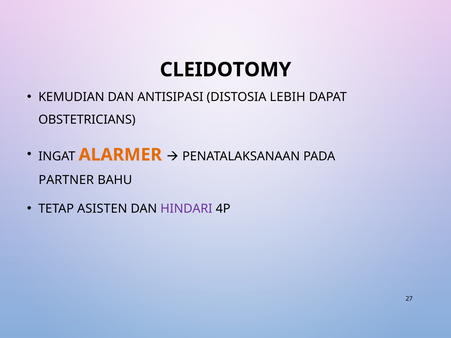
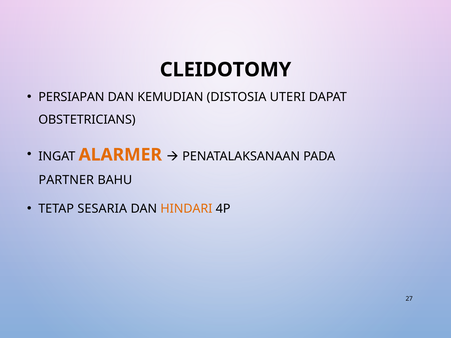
KEMUDIAN: KEMUDIAN -> PERSIAPAN (71, 97)
ANTISIPASI: ANTISIPASI -> KEMUDIAN (170, 97)
LEBIH: LEBIH -> UTERI (288, 97)
ASISTEN: ASISTEN -> SESARIA (102, 209)
HINDARI colour: purple -> orange (186, 209)
